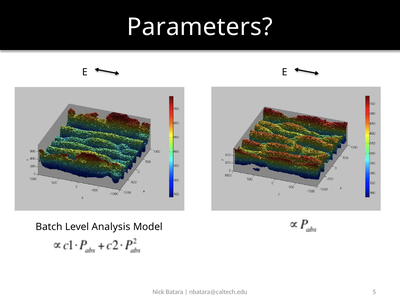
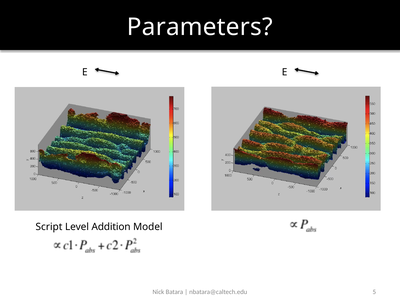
Batch: Batch -> Script (49, 227)
Analysis: Analysis -> Addition (111, 227)
